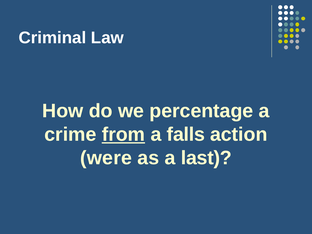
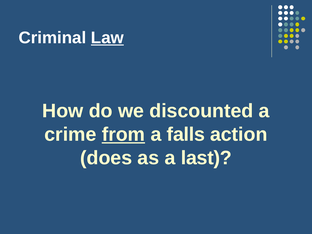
Law underline: none -> present (107, 38)
percentage: percentage -> discounted (201, 111)
were: were -> does (106, 158)
